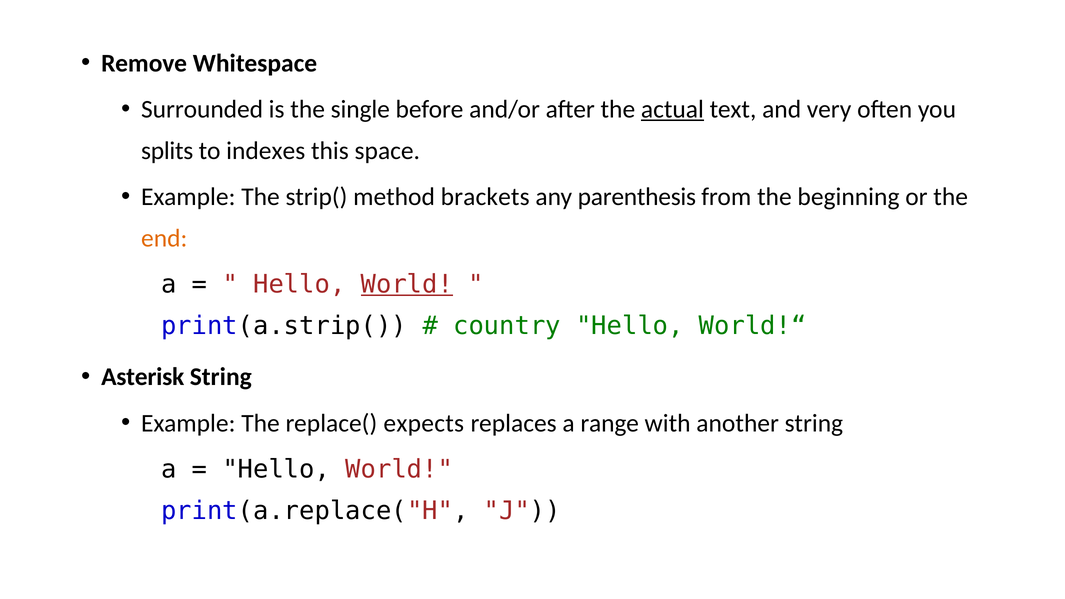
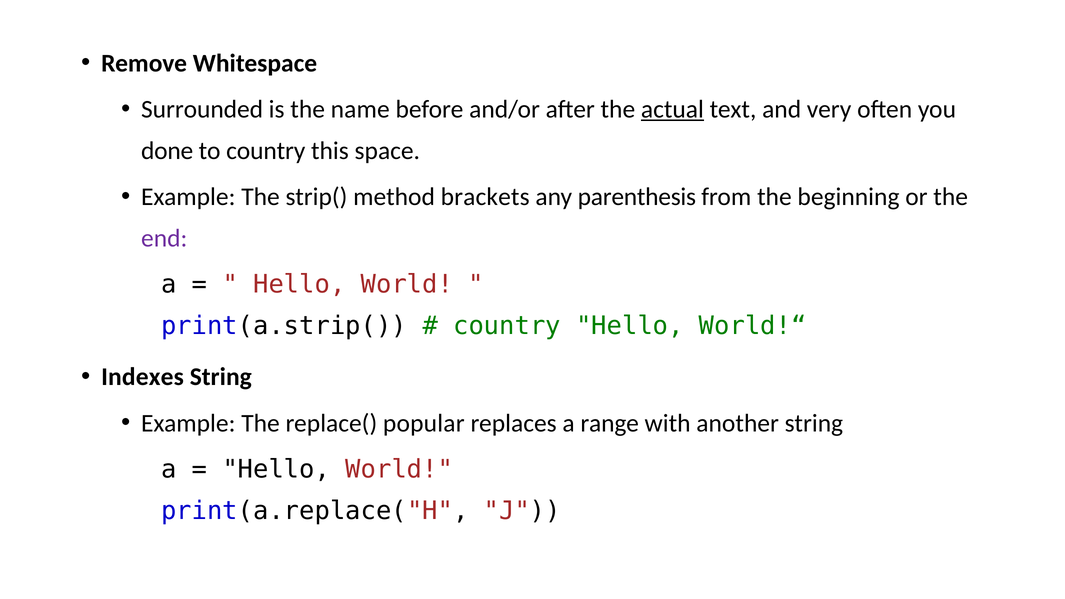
single: single -> name (360, 109)
splits: splits -> done (167, 151)
to indexes: indexes -> country (266, 151)
end colour: orange -> purple (164, 238)
World underline: present -> none (407, 285)
Asterisk: Asterisk -> Indexes (143, 377)
expects: expects -> popular (424, 423)
